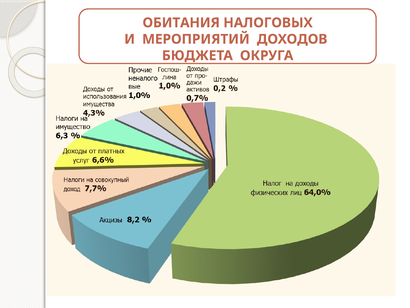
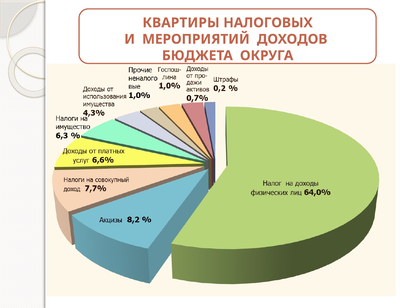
ОБИТАНИЯ: ОБИТАНИЯ -> КВАРТИРЫ (181, 23)
